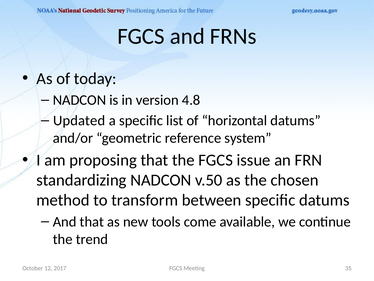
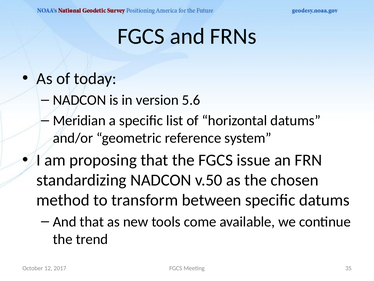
4.8: 4.8 -> 5.6 (191, 100)
Updated: Updated -> Meridian (79, 120)
